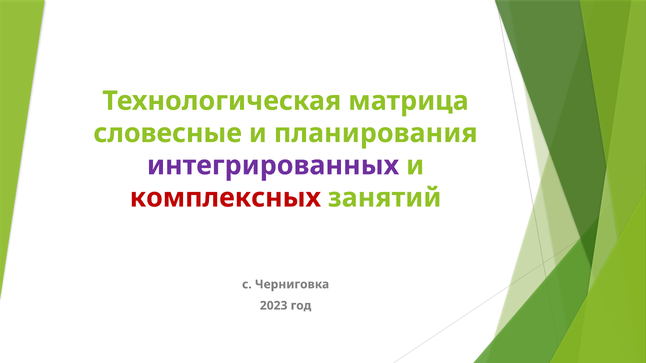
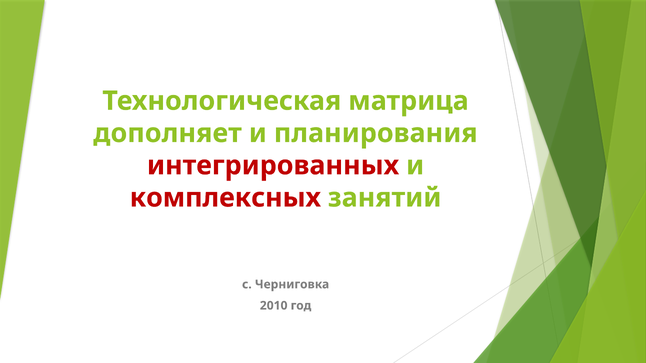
словесные: словесные -> дополняет (168, 133)
интегрированных colour: purple -> red (273, 166)
2023: 2023 -> 2010 (274, 306)
